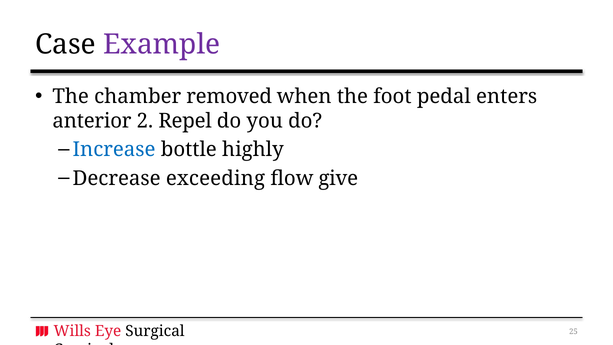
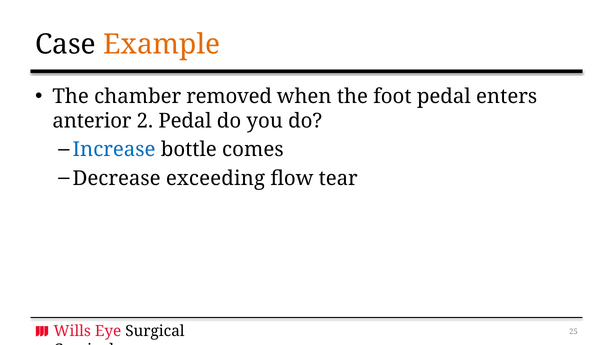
Example colour: purple -> orange (162, 45)
2 Repel: Repel -> Pedal (185, 121)
highly: highly -> comes (253, 150)
give: give -> tear (338, 178)
